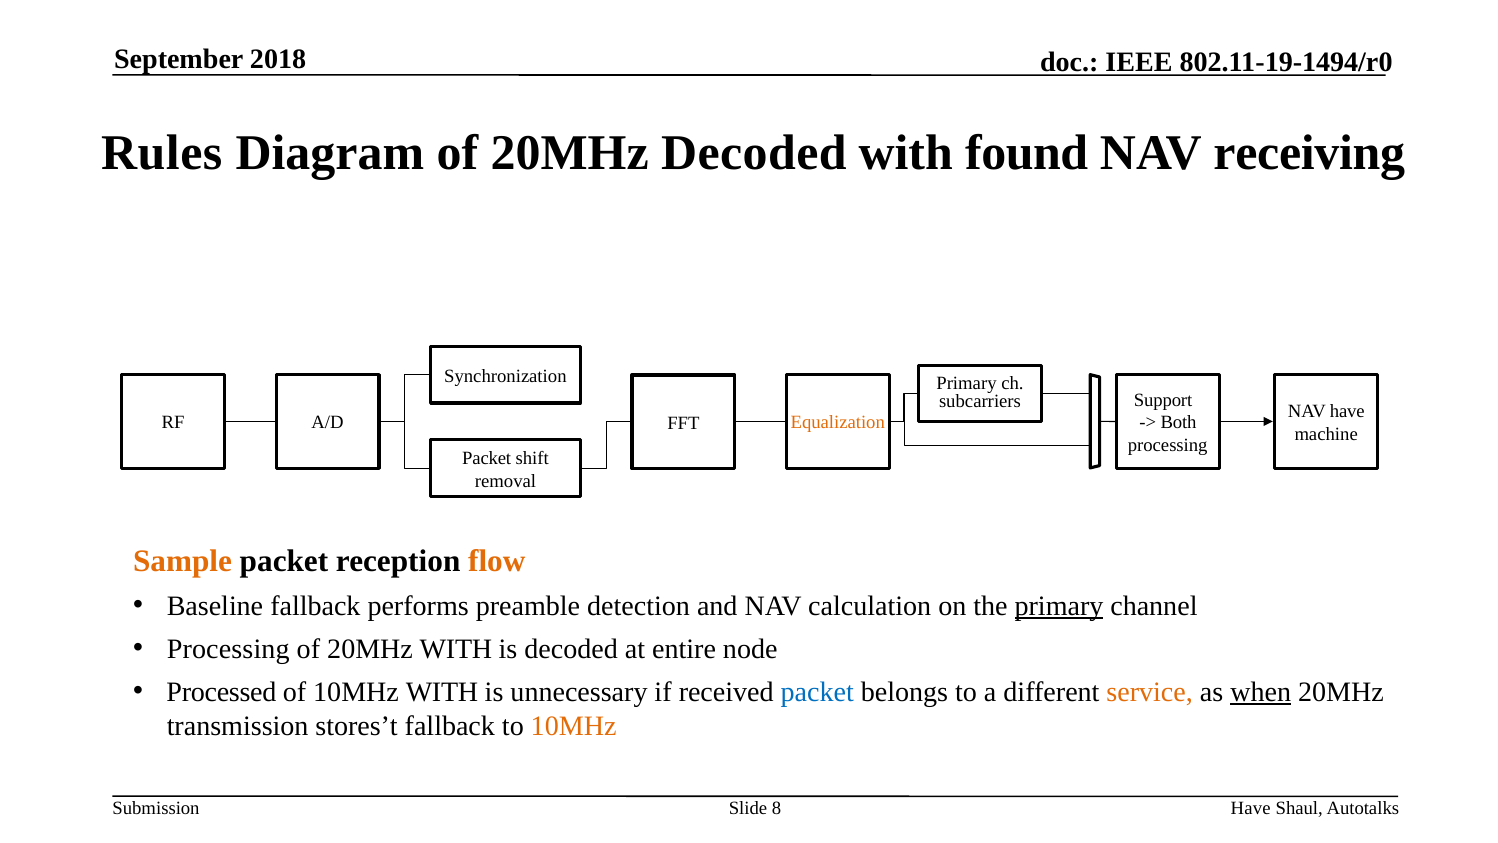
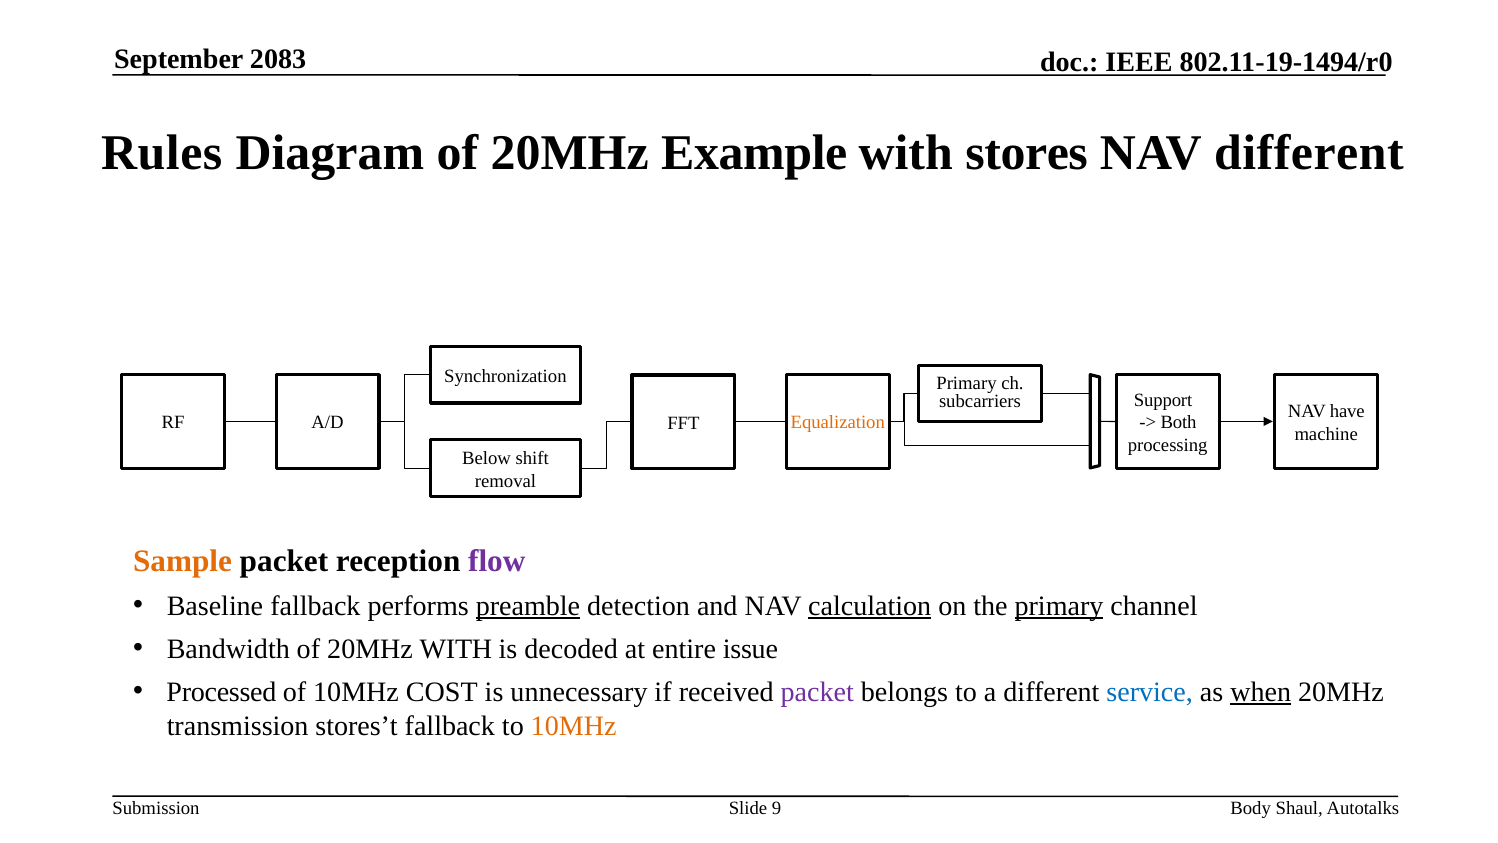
2018: 2018 -> 2083 (278, 60)
20MHz Decoded: Decoded -> Example (754, 153)
found: found -> stores (1027, 153)
NAV receiving: receiving -> different (1309, 153)
Packet: Packet -> Below (487, 458)
flow colour: orange -> purple (497, 561)
preamble underline: none -> present (528, 606)
calculation underline: none -> present (870, 606)
Processing: Processing -> Bandwidth (228, 649)
node: node -> issue (750, 649)
10MHz WITH: WITH -> COST (442, 692)
packet colour: blue -> purple (817, 692)
service colour: orange -> blue (1150, 692)
8: 8 -> 9 (777, 808)
Have: Have -> Body (1251, 808)
